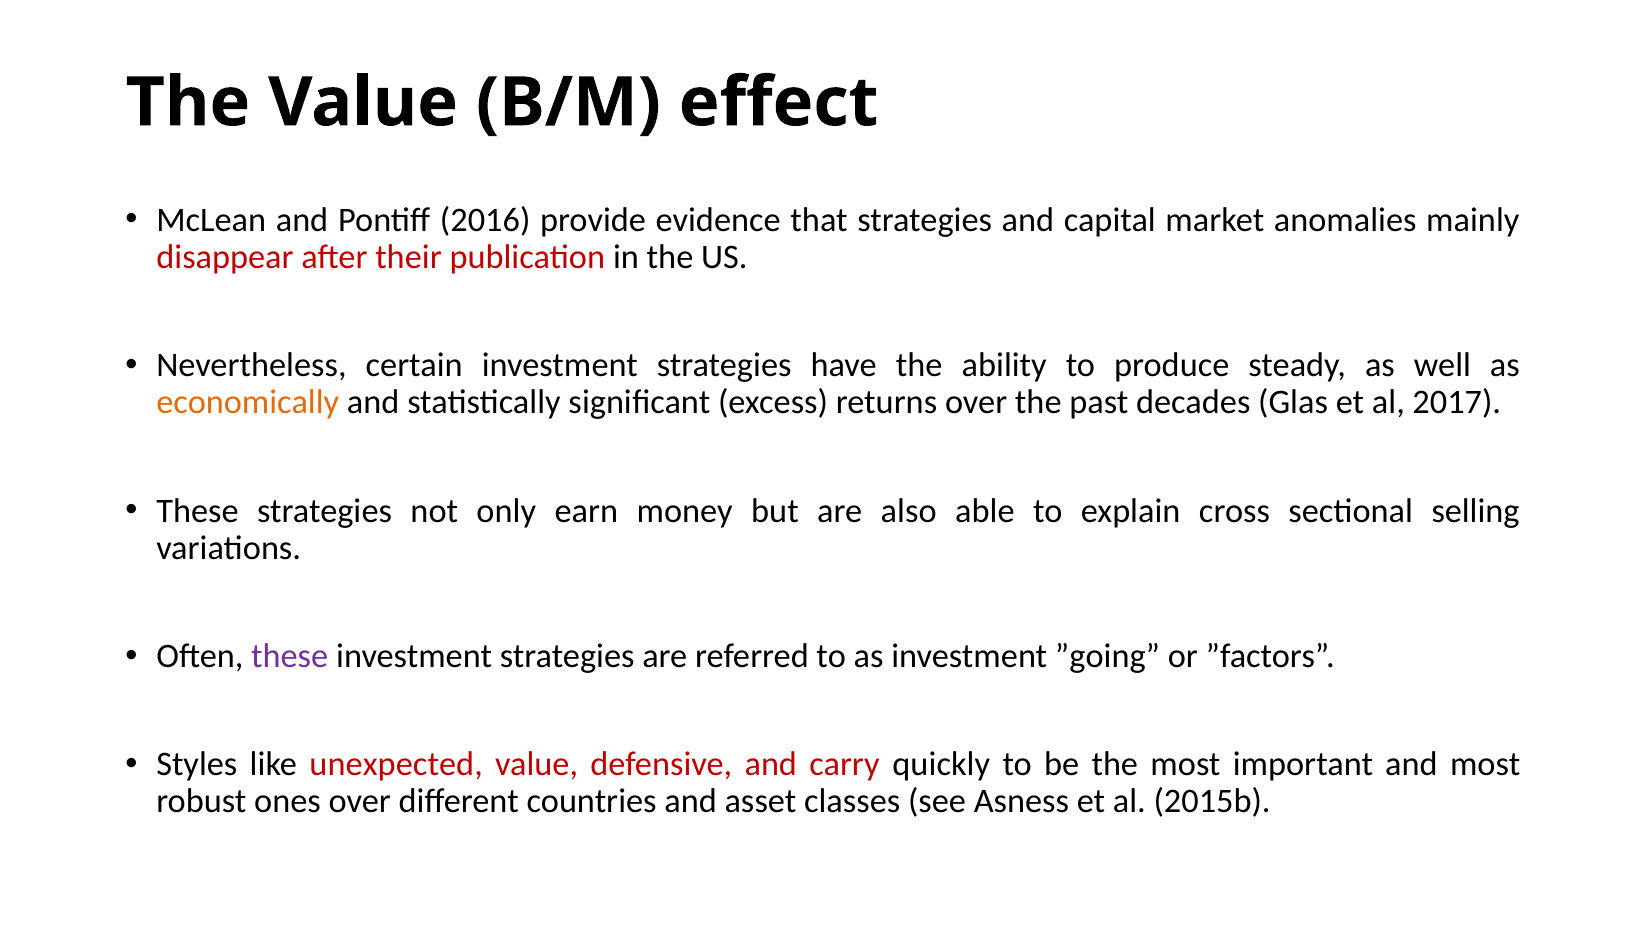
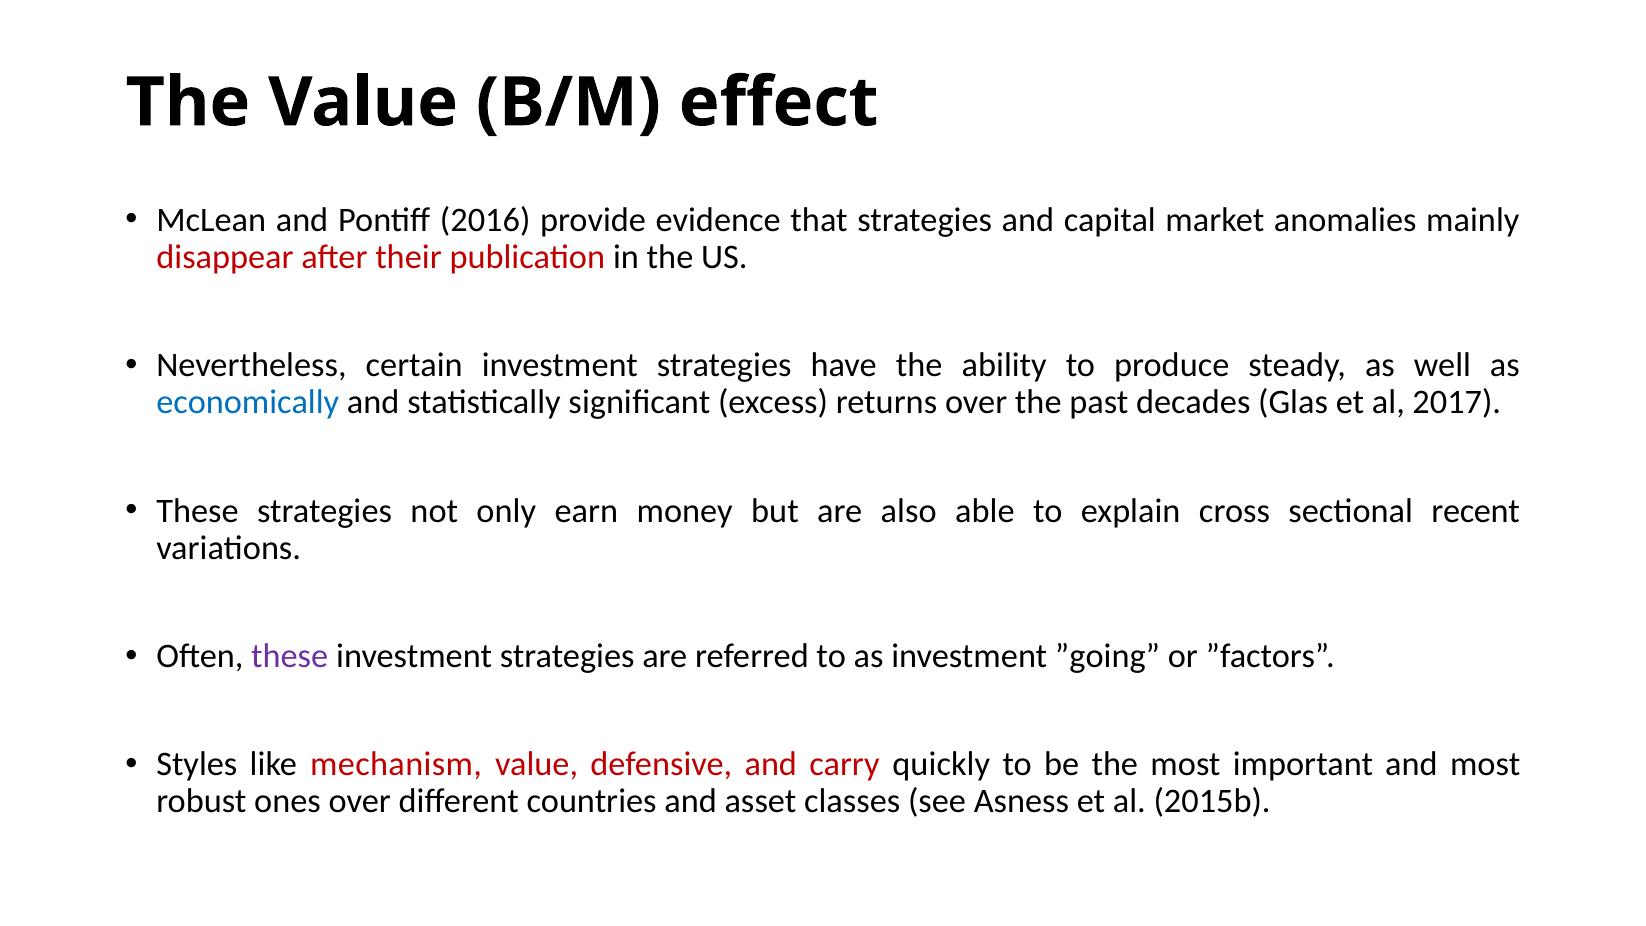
economically colour: orange -> blue (248, 402)
selling: selling -> recent (1476, 511)
unexpected: unexpected -> mechanism (396, 765)
